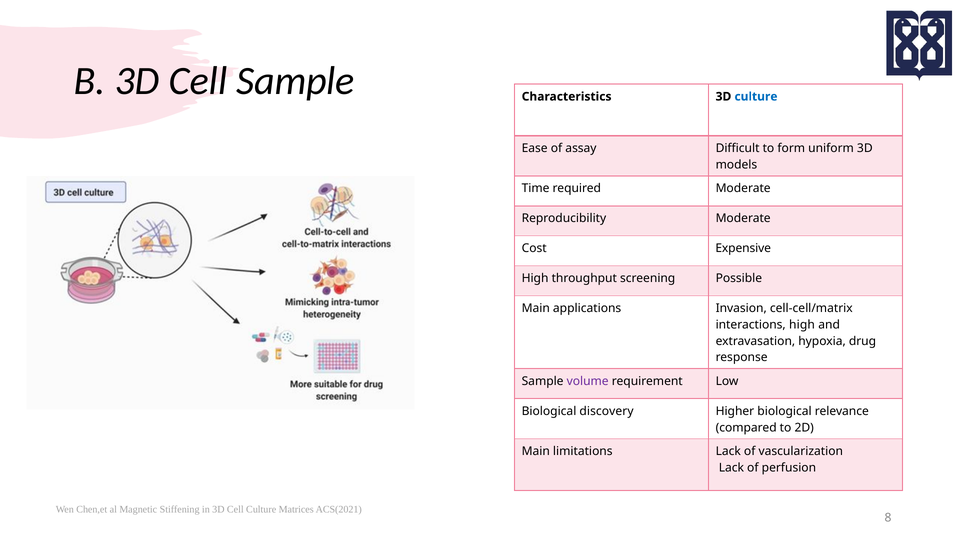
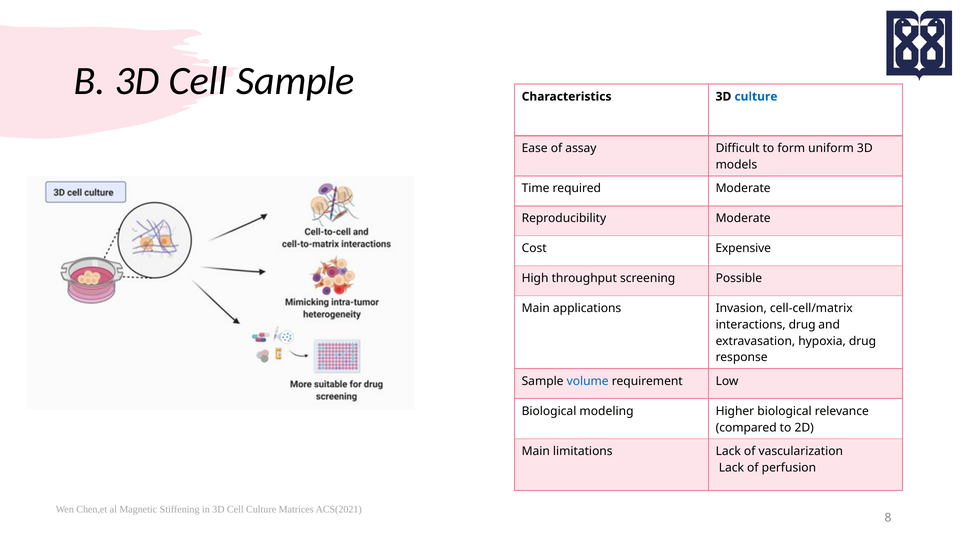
interactions high: high -> drug (802, 325)
volume colour: purple -> blue (588, 381)
discovery: discovery -> modeling (607, 411)
